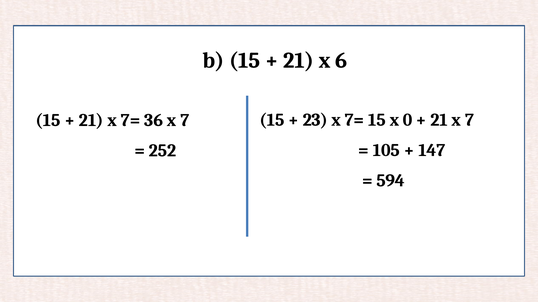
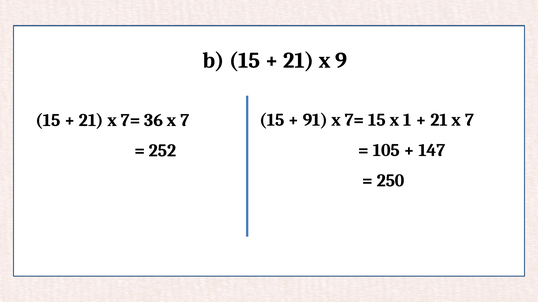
6: 6 -> 9 (341, 61)
23: 23 -> 91 (315, 120)
0: 0 -> 1 (407, 120)
594: 594 -> 250 (391, 181)
